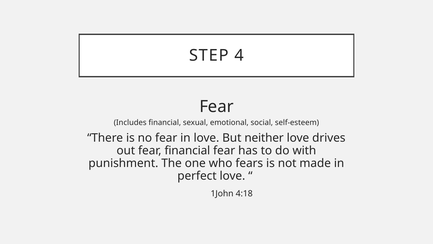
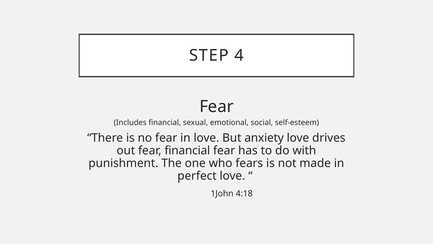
neither: neither -> anxiety (264, 138)
